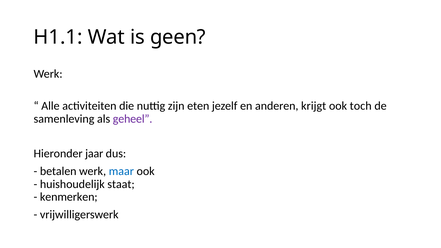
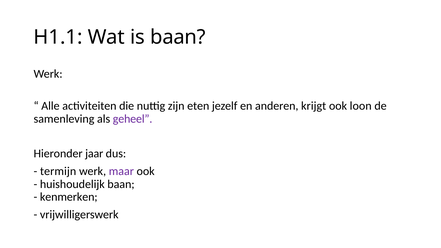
is geen: geen -> baan (178, 37)
toch: toch -> loon (361, 106)
betalen: betalen -> termijn (58, 171)
maar colour: blue -> purple (121, 171)
huishoudelijk staat: staat -> baan (121, 184)
